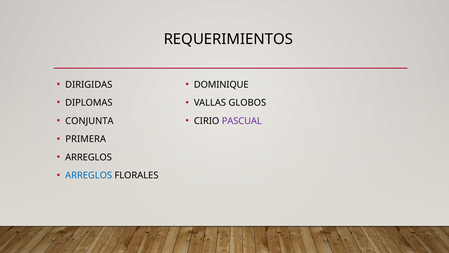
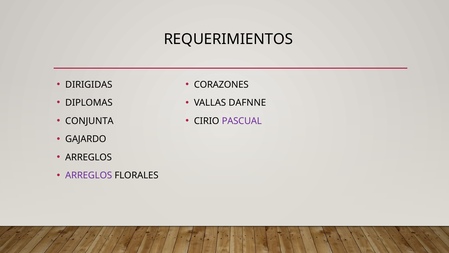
DOMINIQUE: DOMINIQUE -> CORAZONES (221, 84)
GLOBOS: GLOBOS -> DAFNNE (247, 103)
PRIMERA: PRIMERA -> GAJARDO (86, 139)
ARREGLOS colour: blue -> purple (89, 175)
